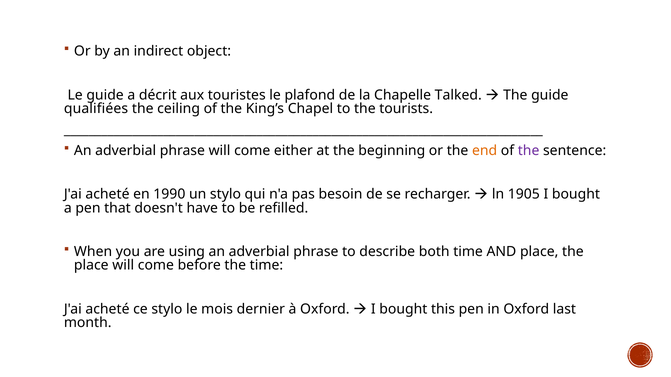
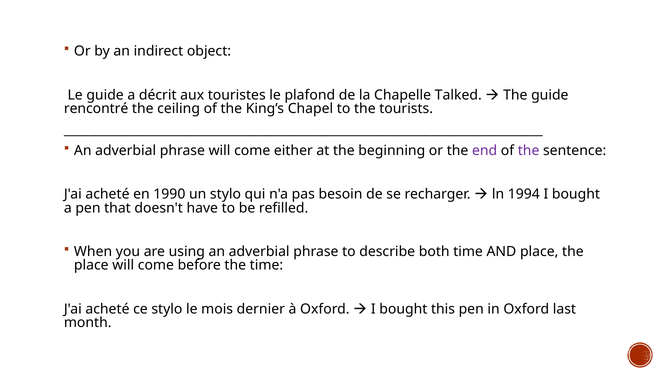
qualifiées: qualifiées -> rencontré (96, 109)
end colour: orange -> purple (485, 151)
1905: 1905 -> 1994 (524, 195)
